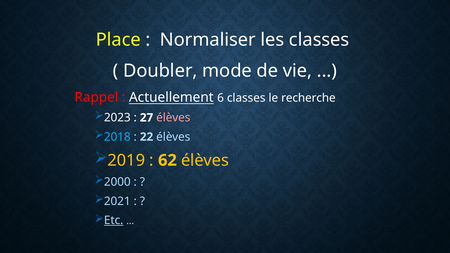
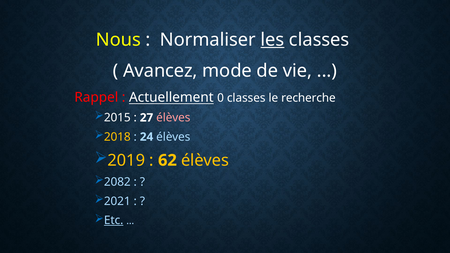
Place: Place -> Nous (118, 40)
les underline: none -> present (272, 40)
Doubler: Doubler -> Avancez (160, 71)
6: 6 -> 0 (221, 98)
2023: 2023 -> 2015 (117, 118)
2018 colour: light blue -> yellow (117, 137)
22: 22 -> 24 (147, 137)
2000: 2000 -> 2082 (117, 182)
